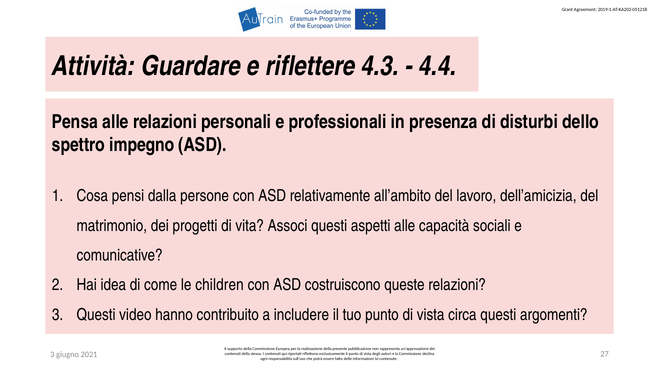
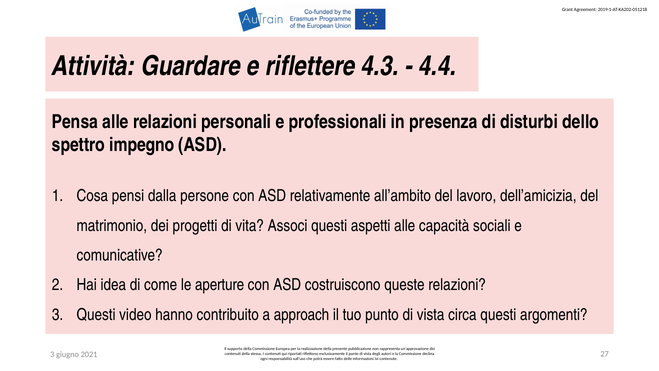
children: children -> aperture (220, 285)
includere: includere -> approach (302, 314)
